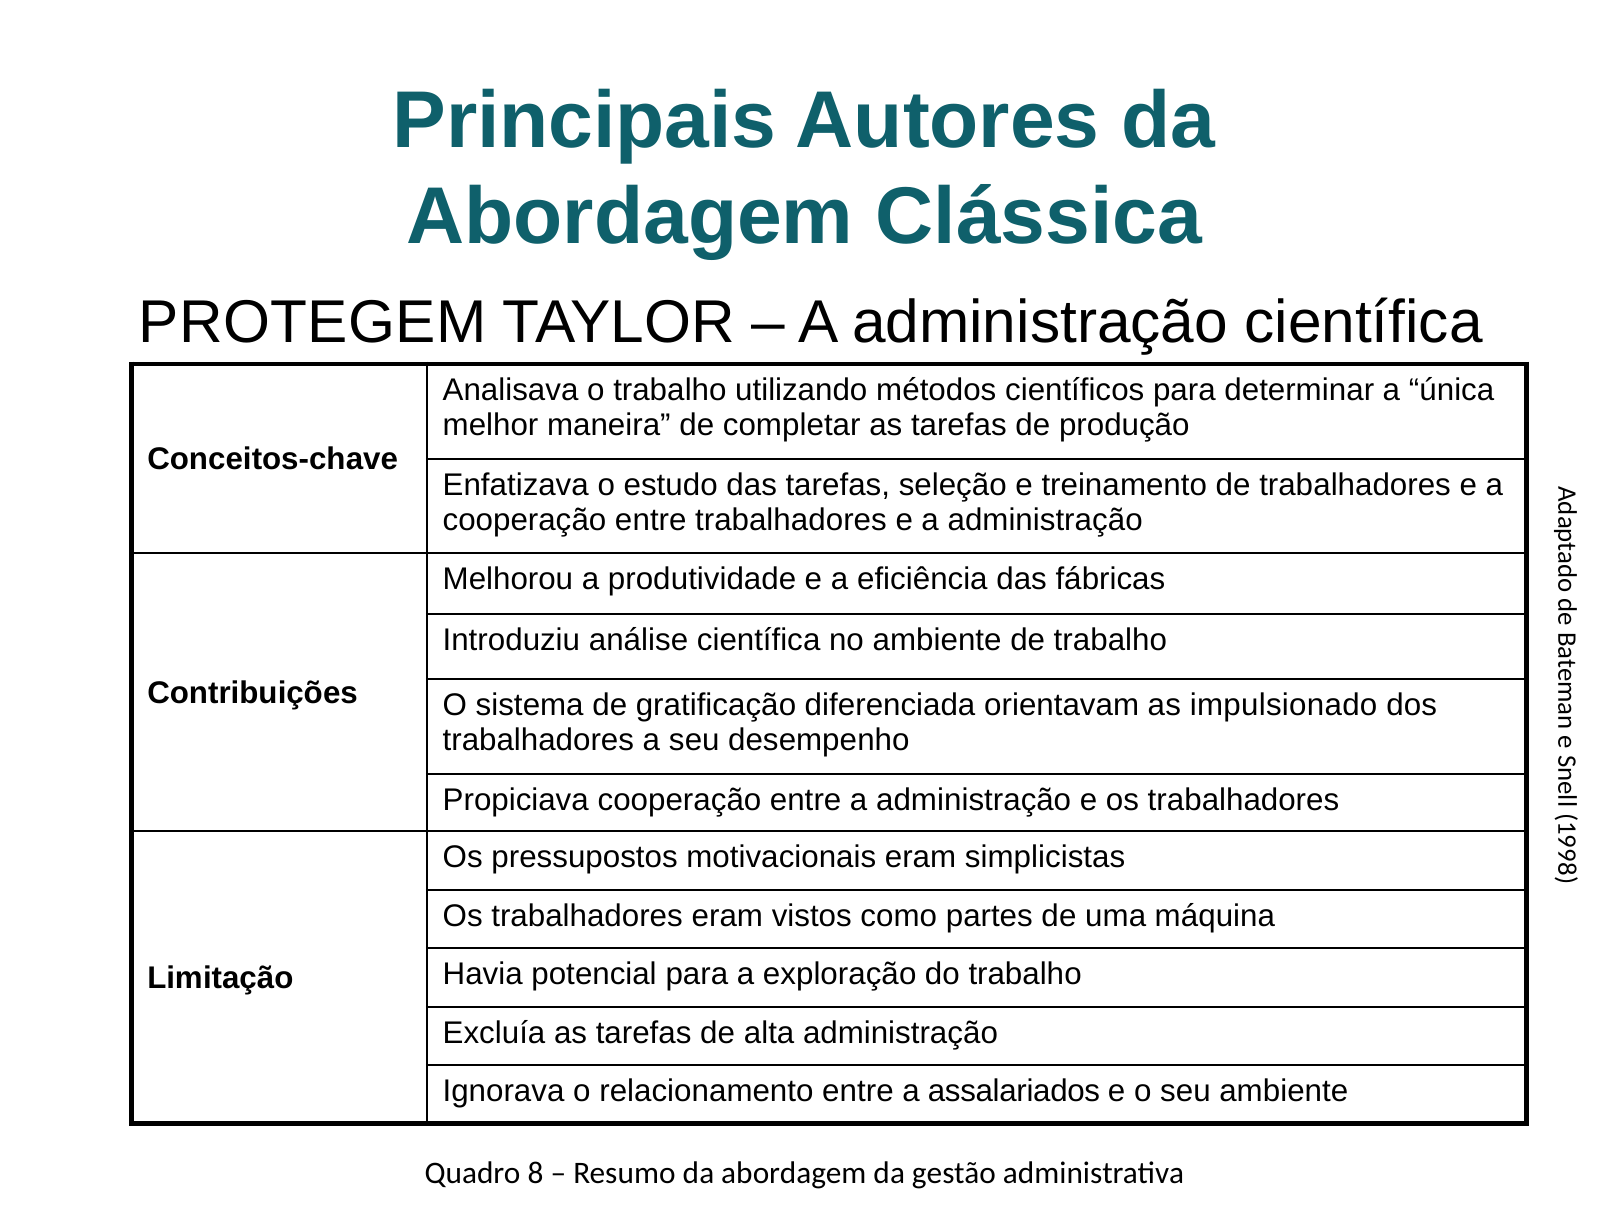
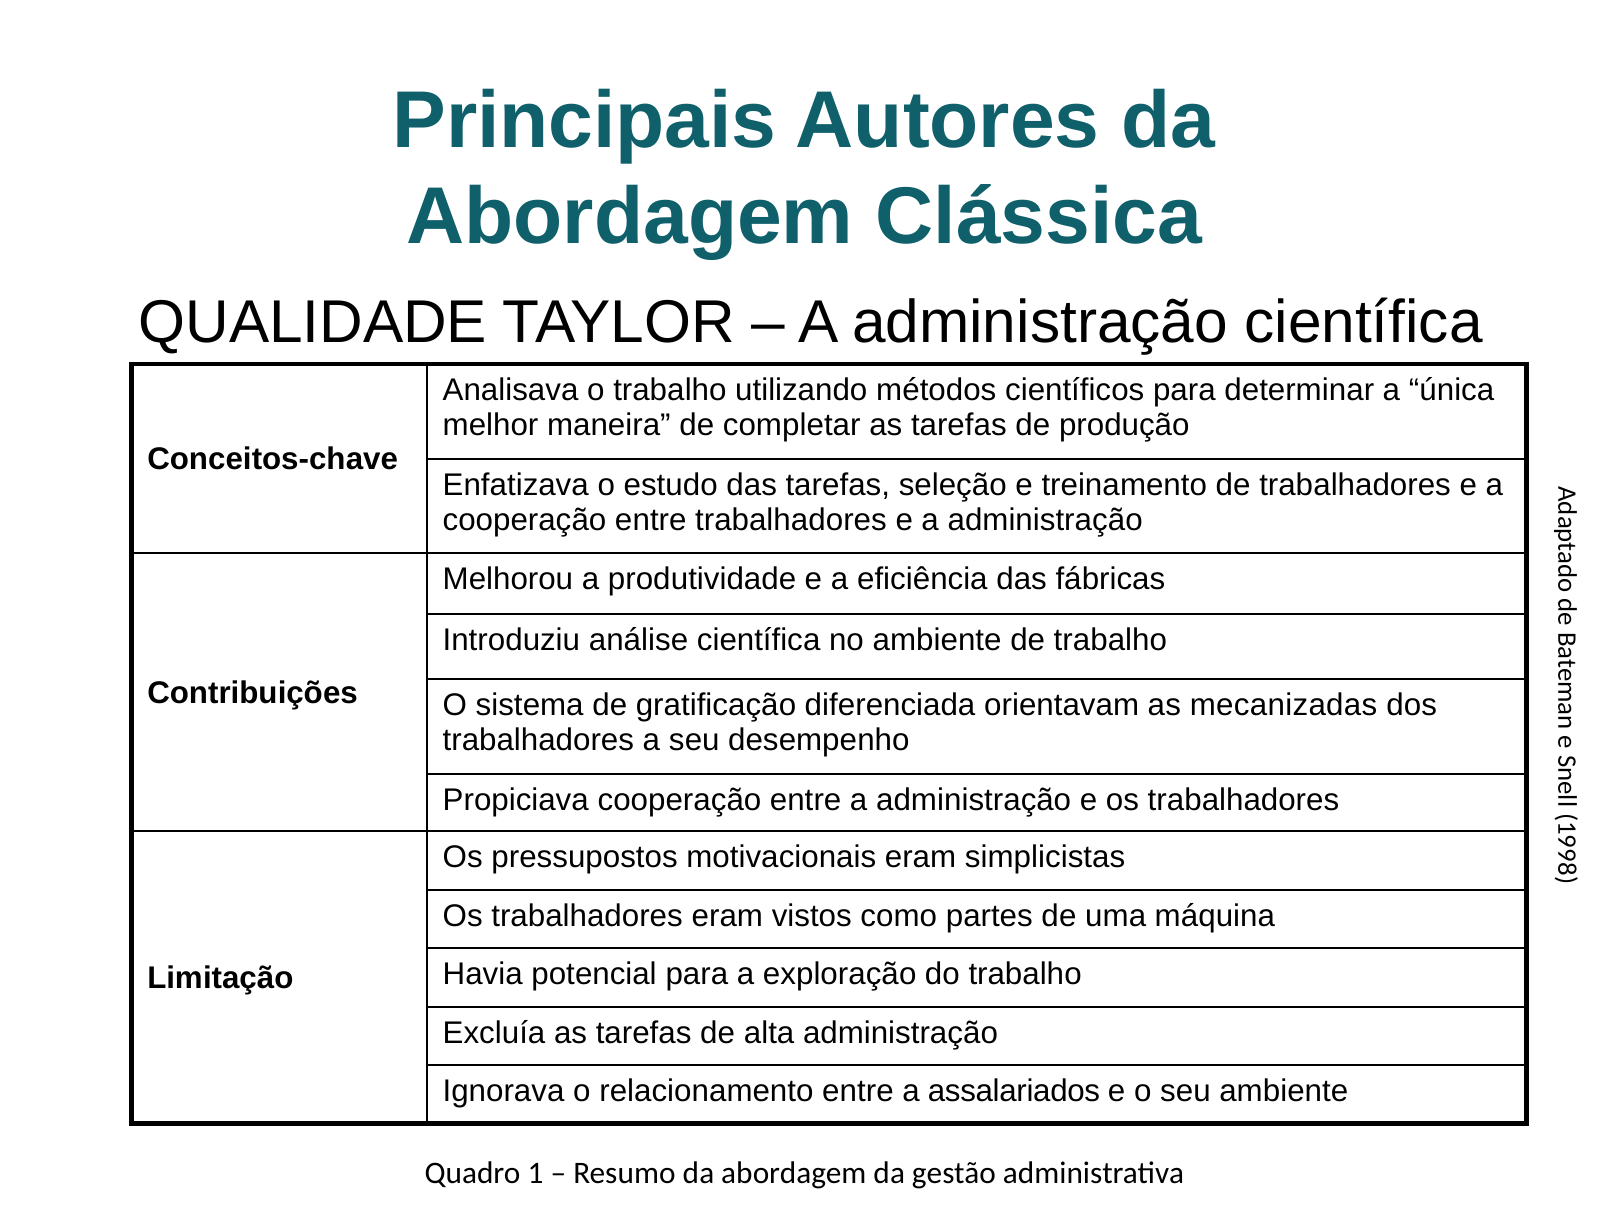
PROTEGEM: PROTEGEM -> QUALIDADE (313, 322)
impulsionado: impulsionado -> mecanizadas (1284, 705)
Quadro 8: 8 -> 1 (535, 1173)
